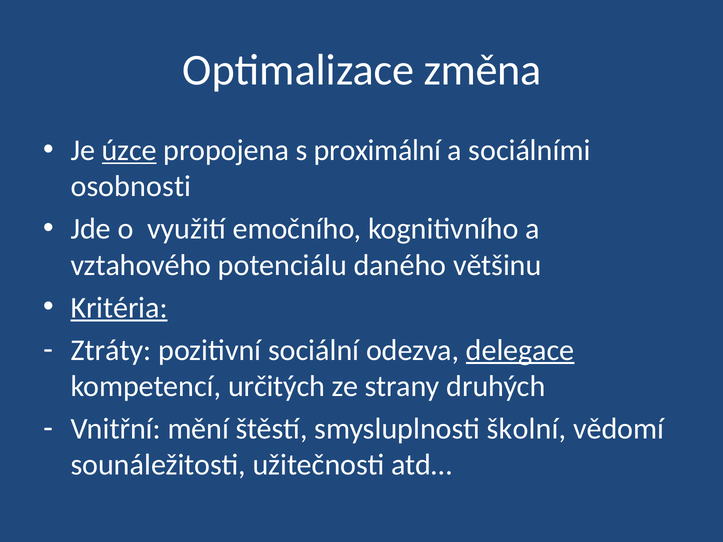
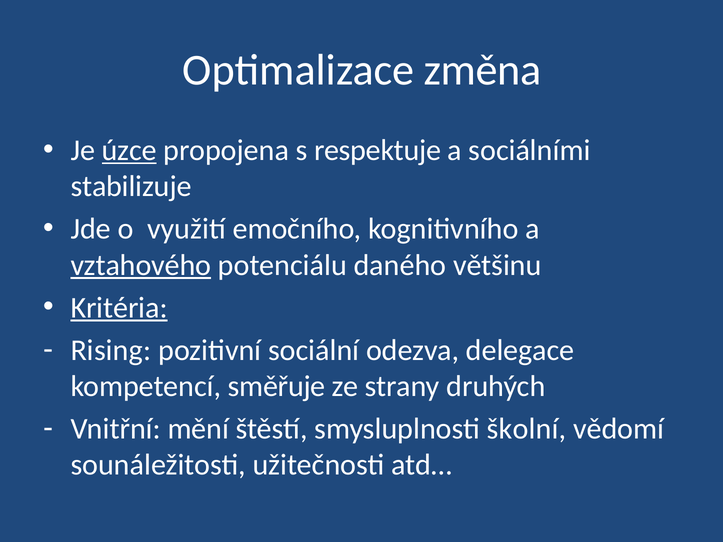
proximální: proximální -> respektuje (378, 150)
osobnosti: osobnosti -> stabilizuje (131, 186)
vztahového underline: none -> present (141, 265)
Ztráty: Ztráty -> Rising (111, 350)
delegace underline: present -> none (520, 350)
určitých: určitých -> směřuje (277, 387)
